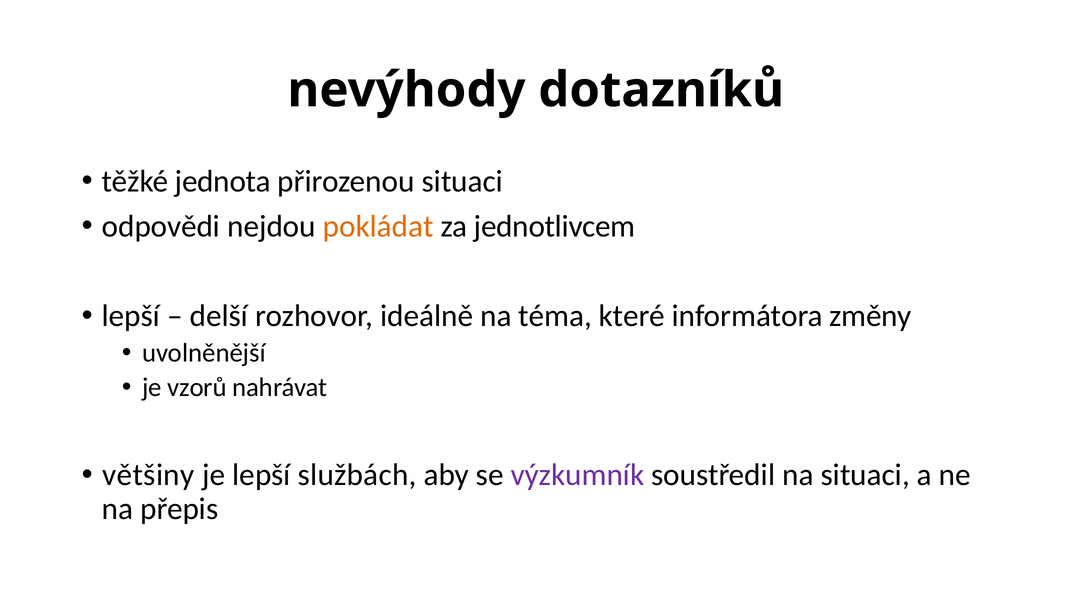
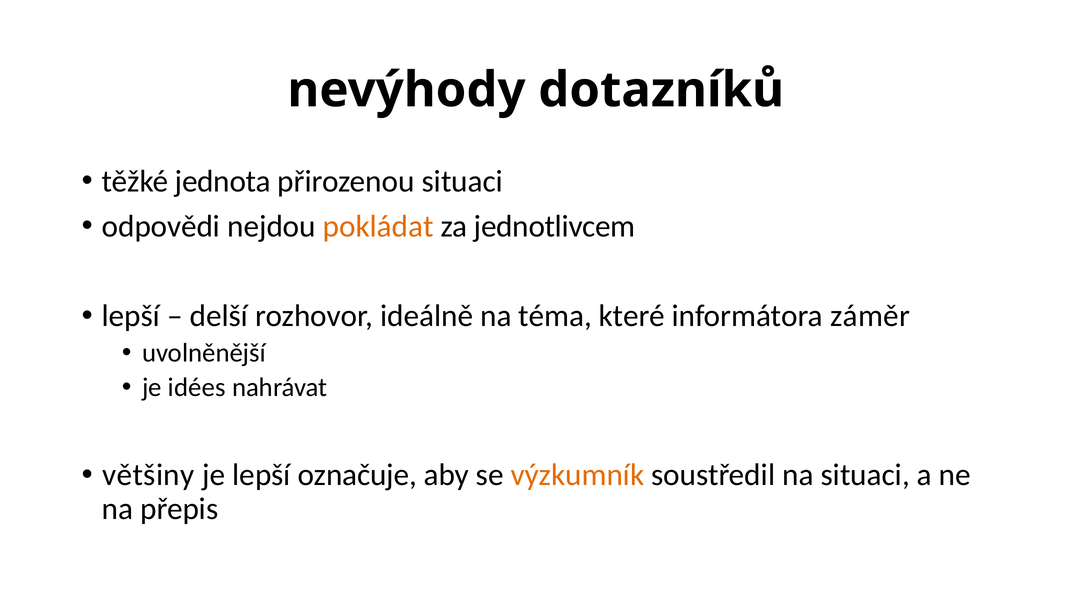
změny: změny -> záměr (870, 316)
vzorů: vzorů -> idées (197, 388)
službách: službách -> označuje (357, 475)
výzkumník colour: purple -> orange (578, 475)
